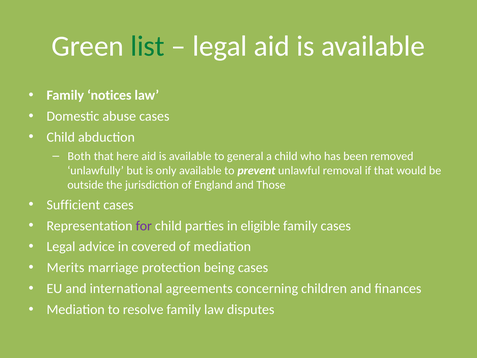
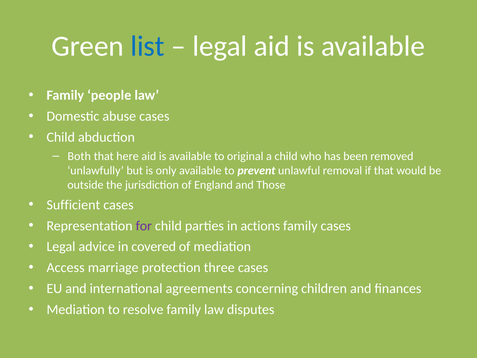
list colour: green -> blue (148, 46)
notices: notices -> people (109, 95)
general: general -> original (245, 156)
eligible: eligible -> actions (260, 226)
Merits: Merits -> Access (66, 267)
being: being -> three (219, 267)
